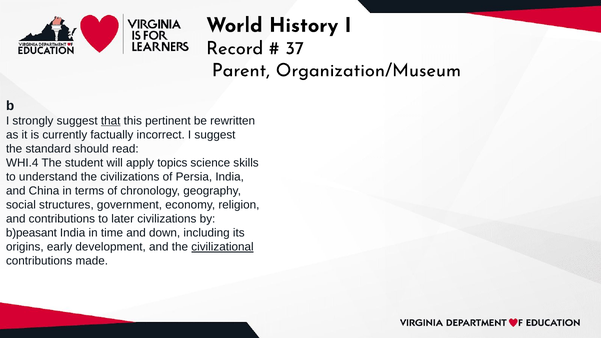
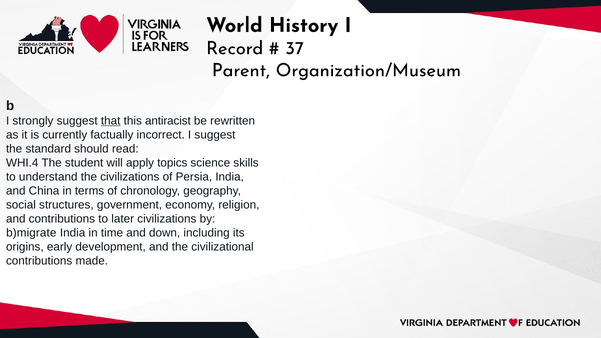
pertinent: pertinent -> antiracist (168, 121)
b)peasant: b)peasant -> b)migrate (31, 233)
civilizational underline: present -> none (223, 247)
